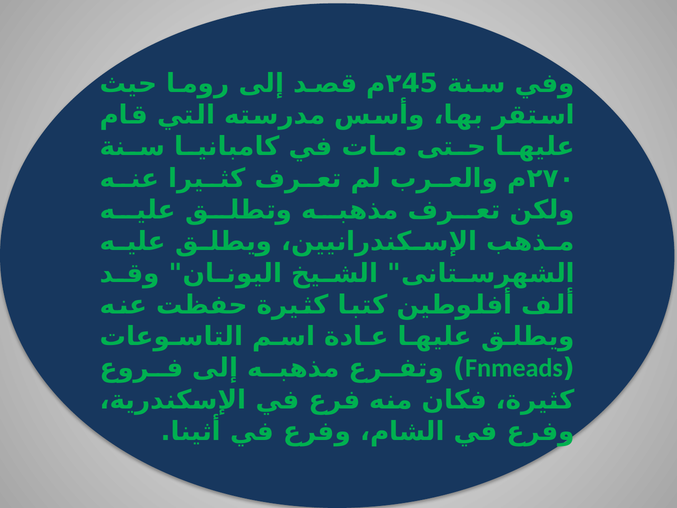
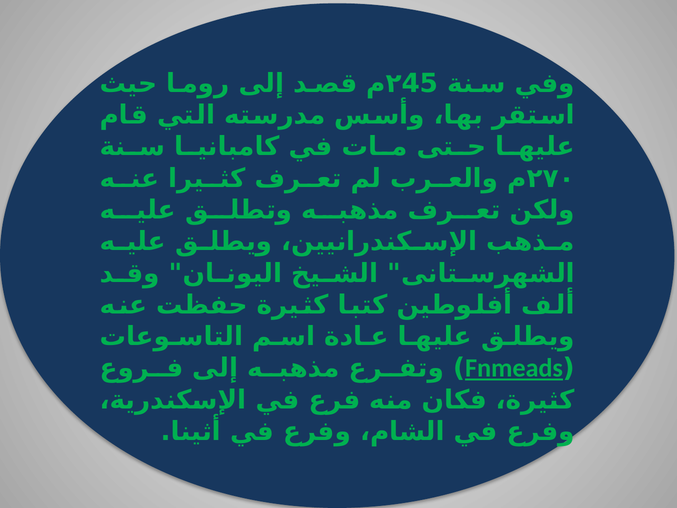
Fnmeads underline: none -> present (514, 368)
